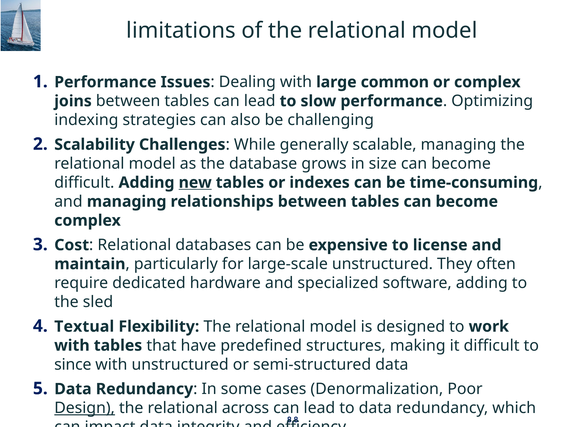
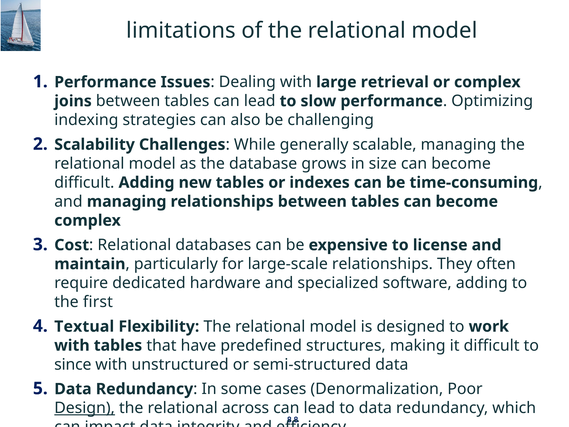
common: common -> retrieval (395, 82)
new underline: present -> none (195, 182)
large-scale unstructured: unstructured -> relationships (382, 264)
sled: sled -> first (98, 302)
